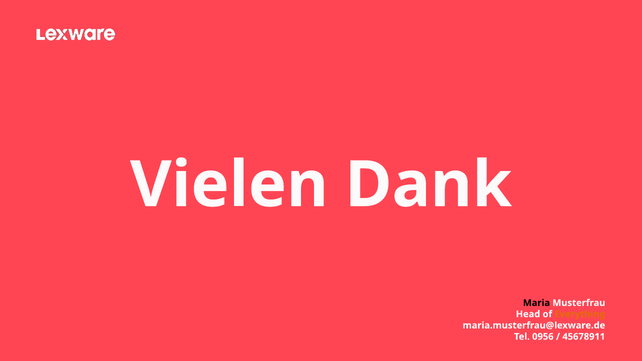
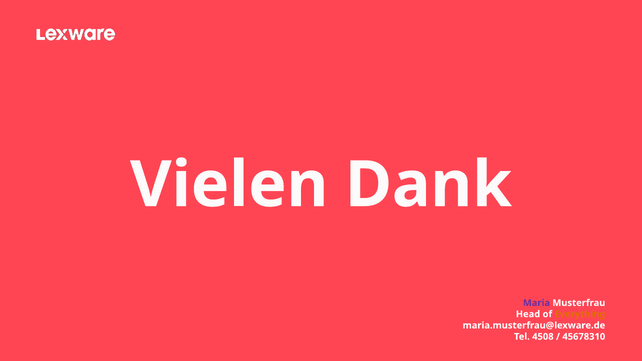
Maria colour: black -> purple (536, 303)
0956: 0956 -> 4508 (543, 337)
45678911: 45678911 -> 45678310 (584, 337)
